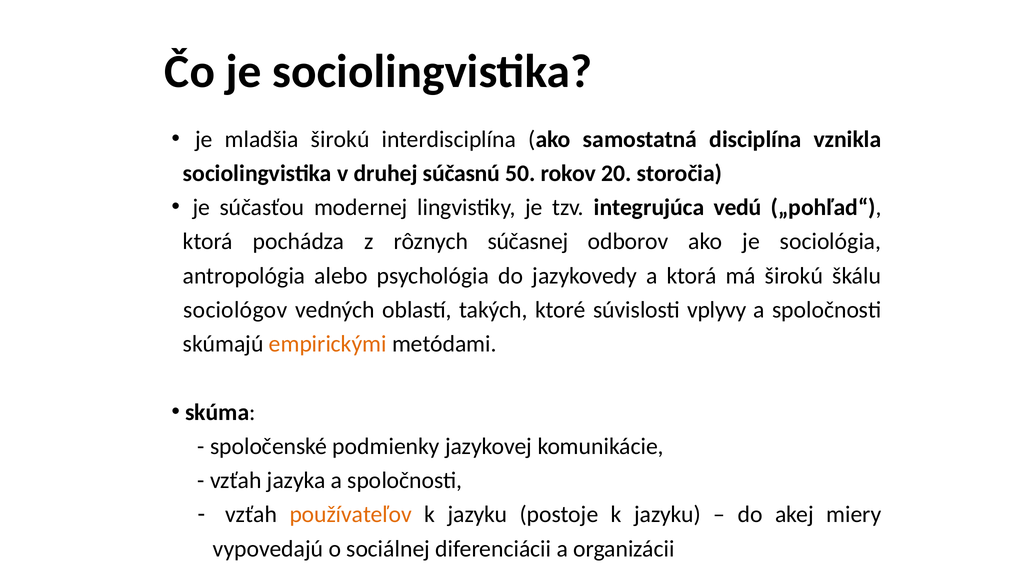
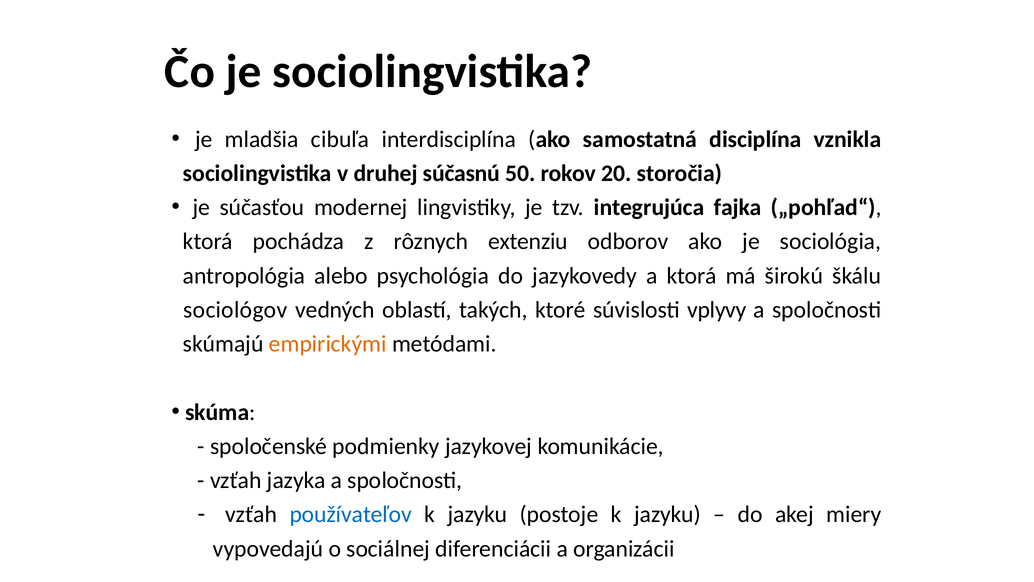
mladšia širokú: širokú -> cibuľa (340, 139)
vedú: vedú -> fajka (738, 207)
súčasnej: súčasnej -> extenziu (528, 241)
používateľov colour: orange -> blue (351, 514)
